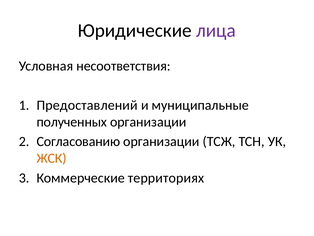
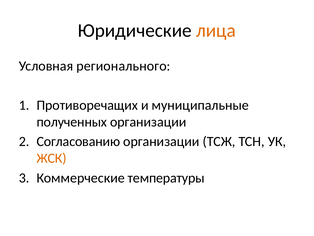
лица colour: purple -> orange (216, 30)
несоответствия: несоответствия -> регионального (123, 66)
Предоставлений: Предоставлений -> Противоречащих (87, 105)
территориях: территориях -> температуры (166, 178)
